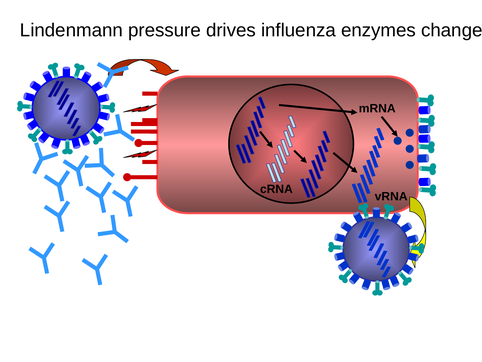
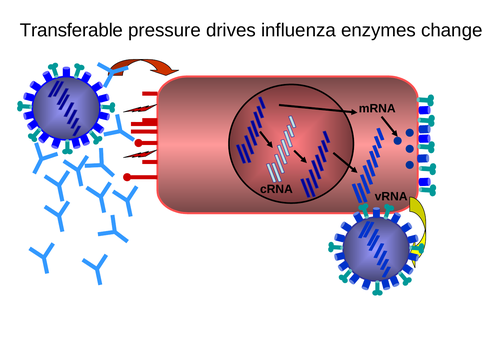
Lindenmann: Lindenmann -> Transferable (72, 30)
